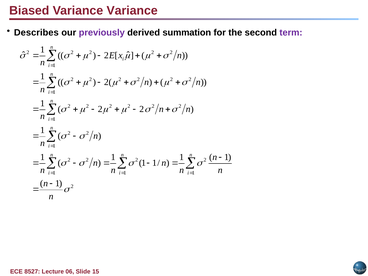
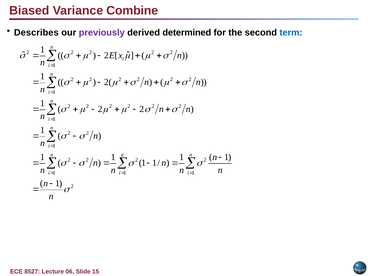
Variance Variance: Variance -> Combine (132, 11)
summation: summation -> determined (187, 33)
term colour: purple -> blue (291, 33)
